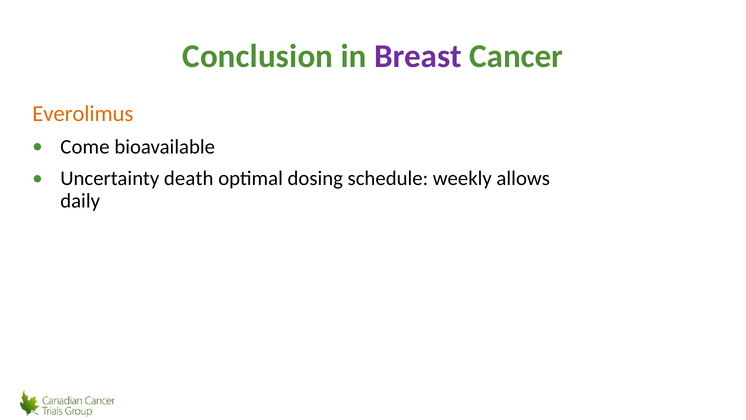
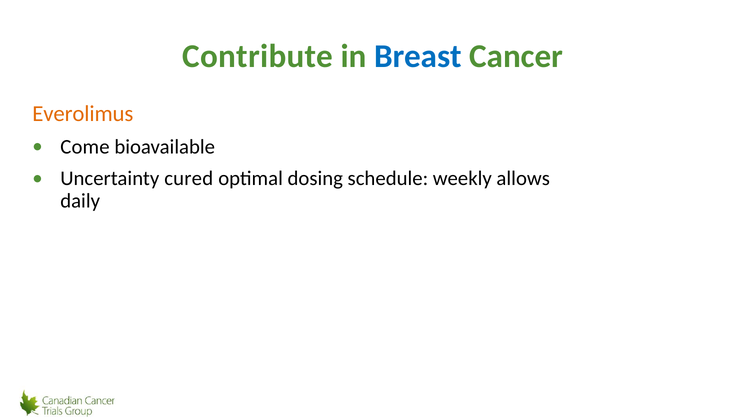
Conclusion: Conclusion -> Contribute (258, 56)
Breast colour: purple -> blue (418, 56)
death: death -> cured (189, 178)
